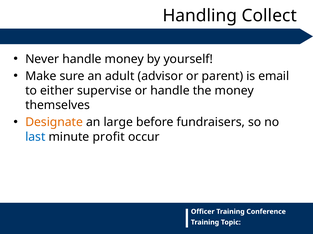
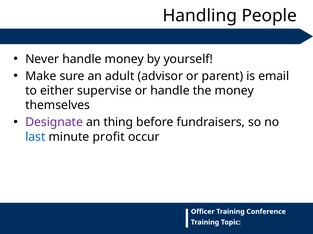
Collect: Collect -> People (269, 16)
Designate colour: orange -> purple (54, 123)
large: large -> thing (118, 123)
